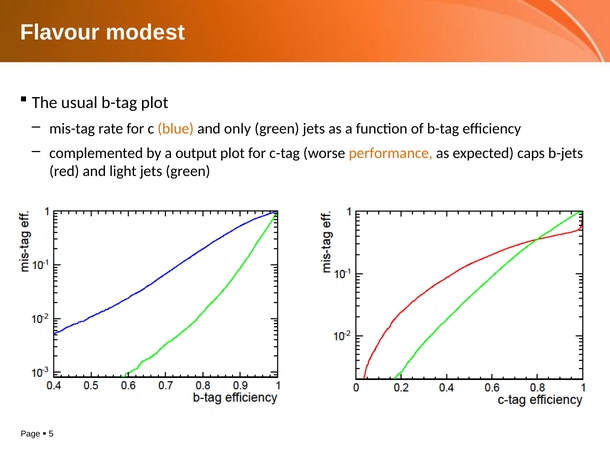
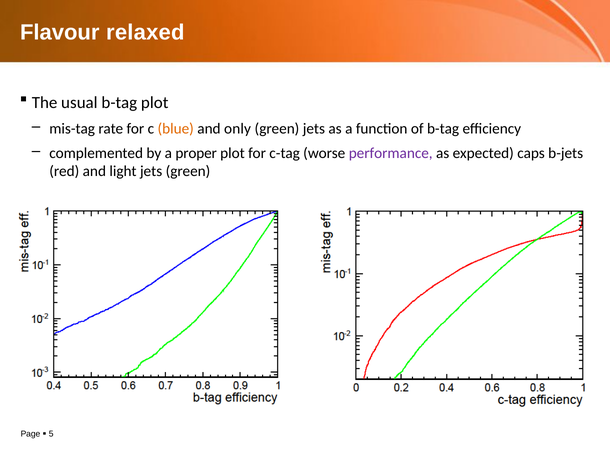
modest: modest -> relaxed (145, 32)
output: output -> proper (196, 153)
performance colour: orange -> purple (391, 153)
